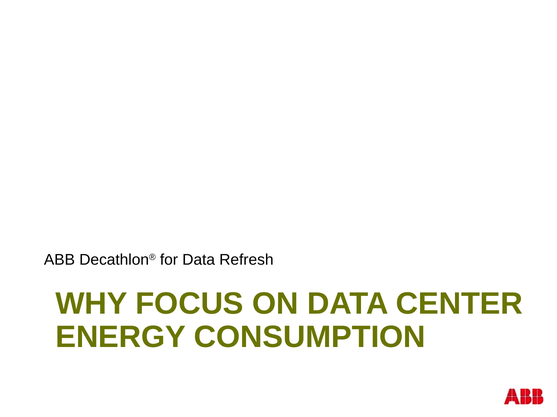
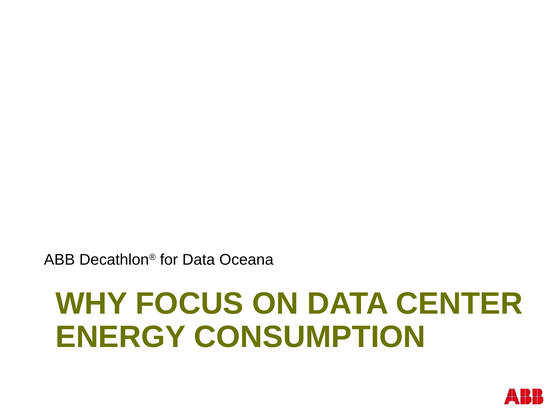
Refresh: Refresh -> Oceana (246, 260)
